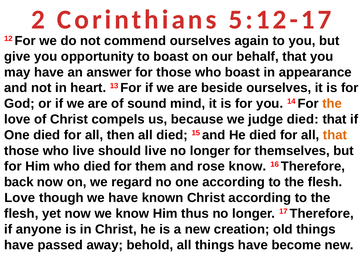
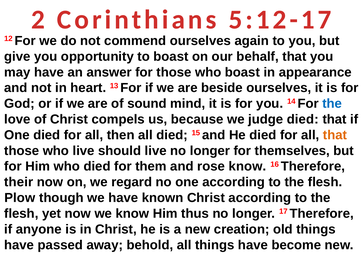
the colour: orange -> blue (332, 104)
back: back -> their (19, 182)
Love: Love -> Plow (20, 198)
